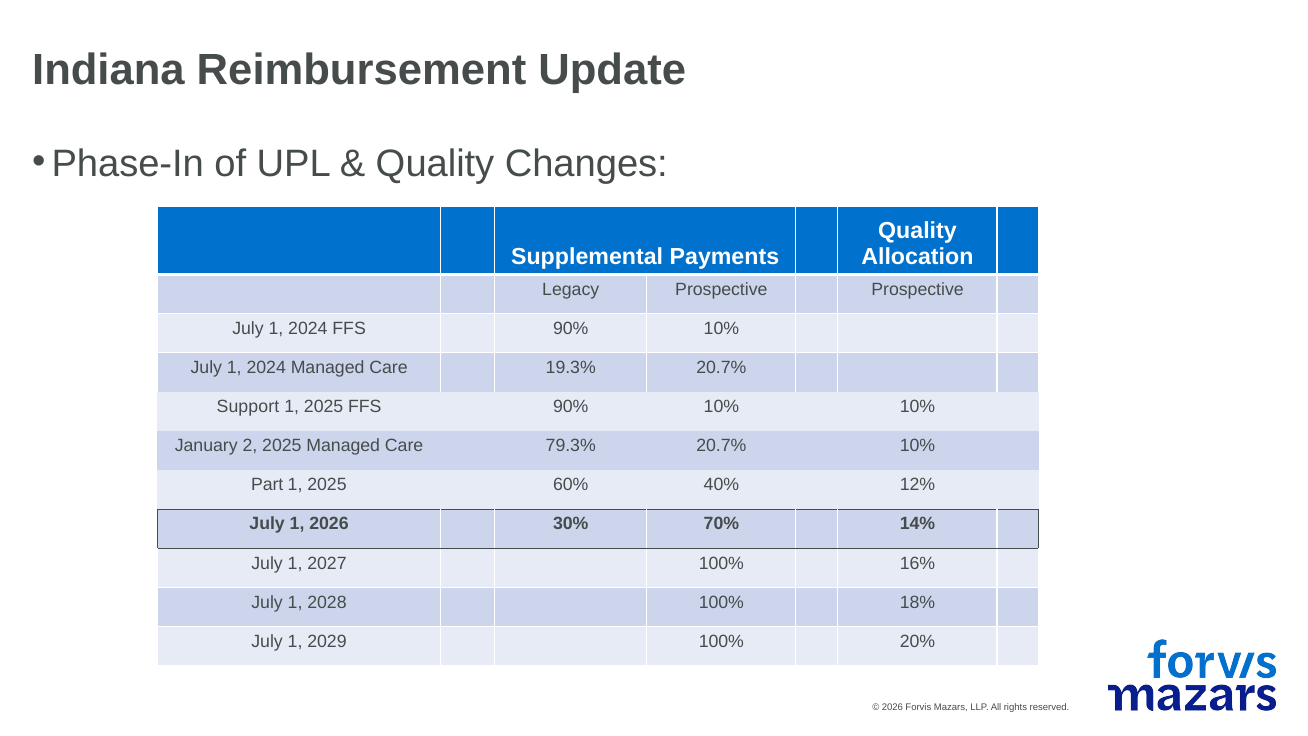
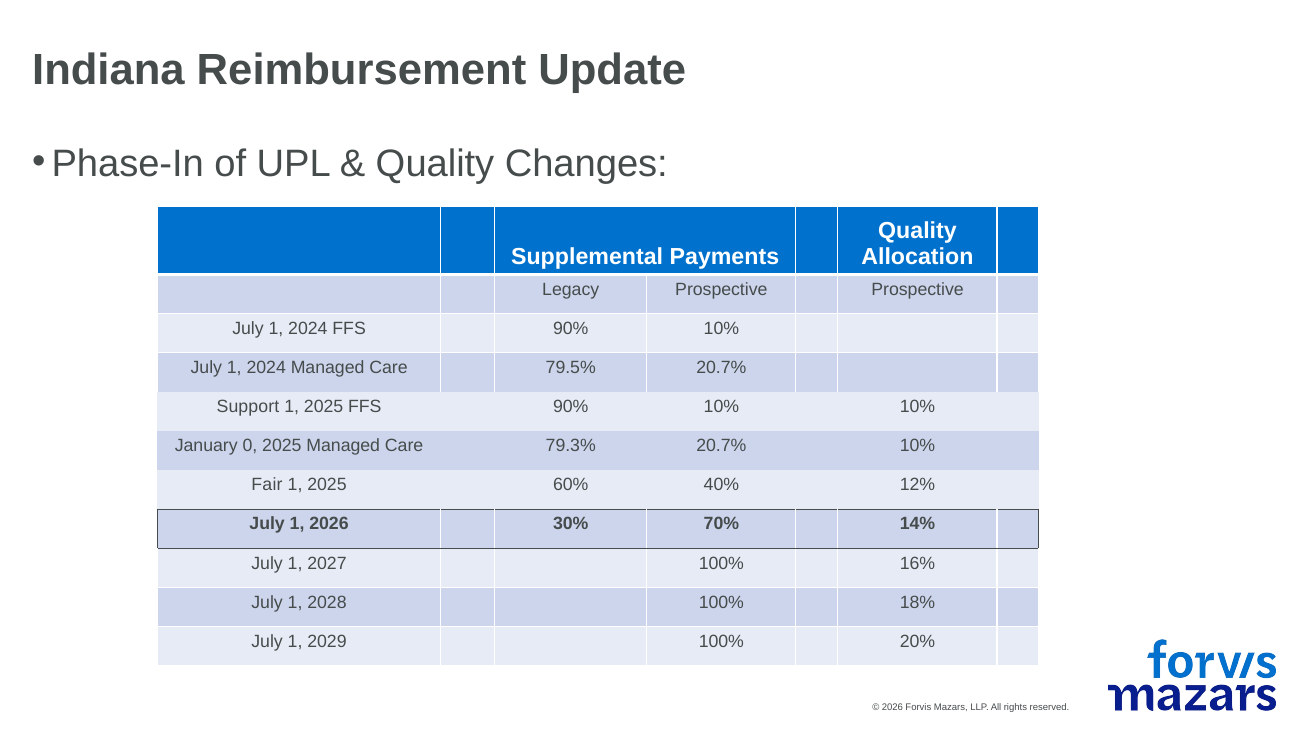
19.3%: 19.3% -> 79.5% (571, 367)
2: 2 -> 0 (250, 446)
Part: Part -> Fair (267, 485)
